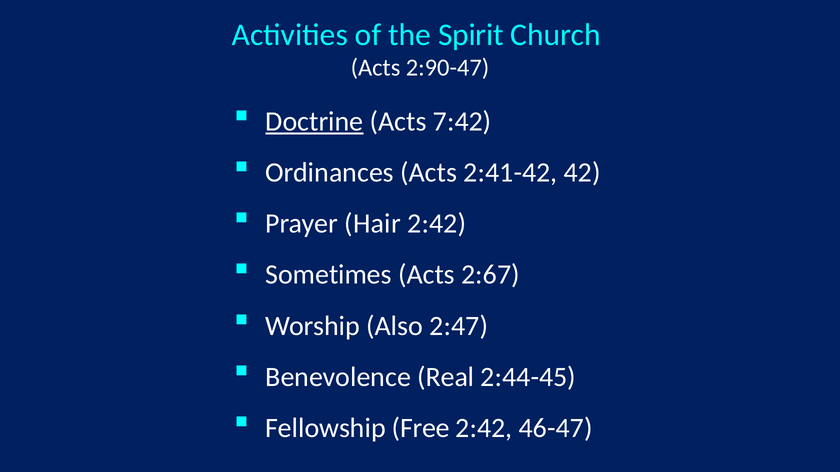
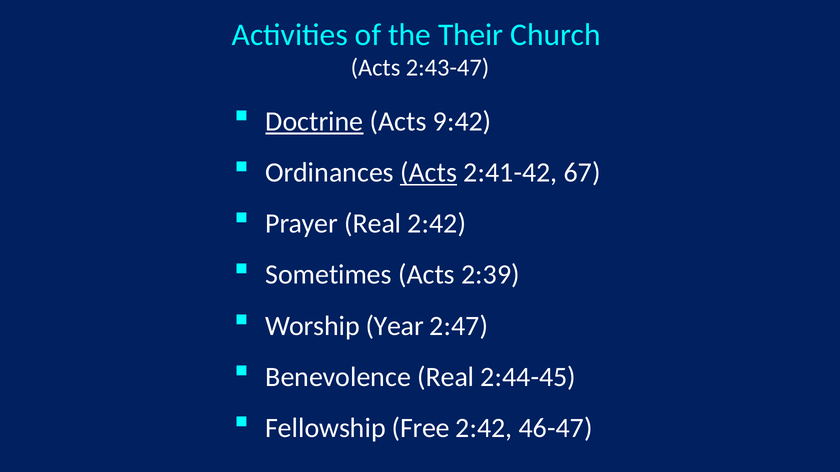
Spirit: Spirit -> Their (471, 35)
2:90-47: 2:90-47 -> 2:43-47 (448, 68)
7:42: 7:42 -> 9:42 (462, 122)
Acts underline: none -> present (429, 173)
42: 42 -> 67 (582, 173)
Prayer Hair: Hair -> Real (373, 224)
2:67: 2:67 -> 2:39 (491, 275)
Also: Also -> Year (395, 326)
